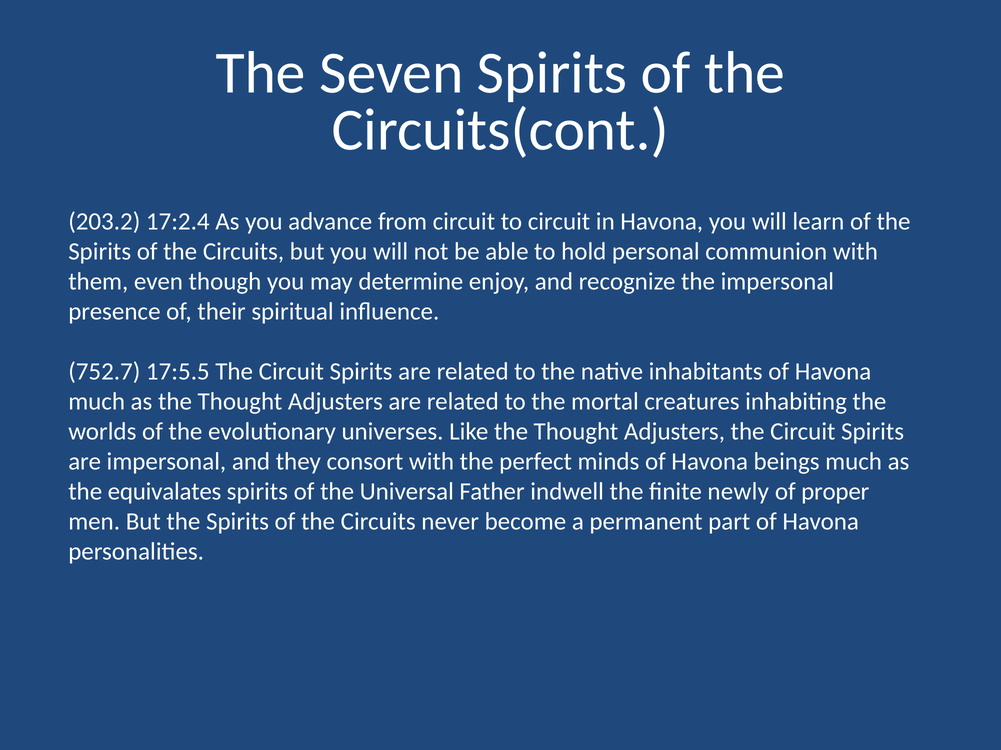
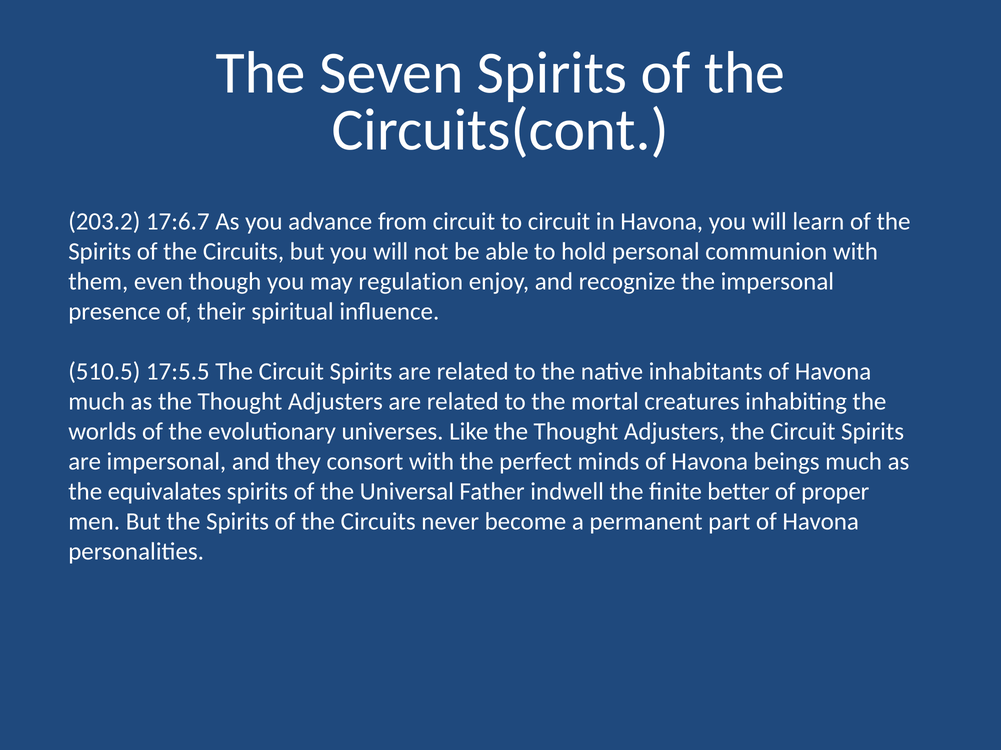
17:2.4: 17:2.4 -> 17:6.7 (178, 222)
determine: determine -> regulation (411, 282)
752.7: 752.7 -> 510.5 (104, 372)
newly: newly -> better (738, 492)
